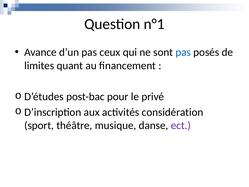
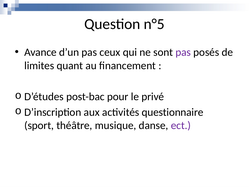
n°1: n°1 -> n°5 (154, 24)
pas colour: blue -> purple (183, 52)
considération: considération -> questionnaire (173, 112)
